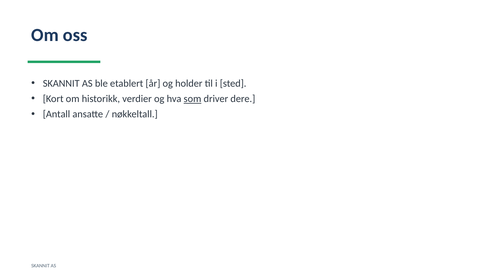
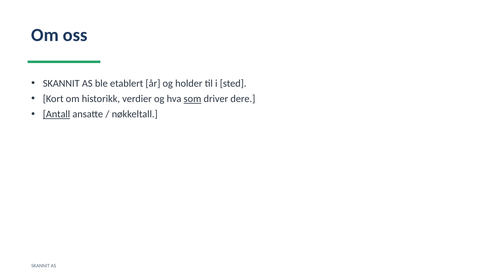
Antall underline: none -> present (57, 114)
